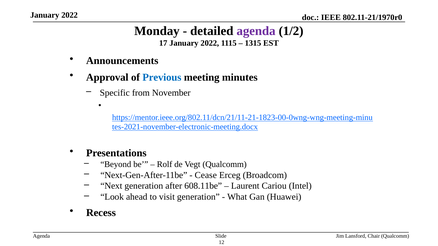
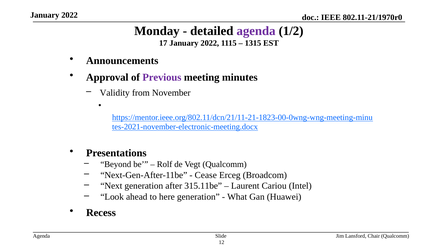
Previous colour: blue -> purple (162, 77)
Specific: Specific -> Validity (115, 93)
608.11be: 608.11be -> 315.11be (203, 186)
visit: visit -> here (167, 197)
